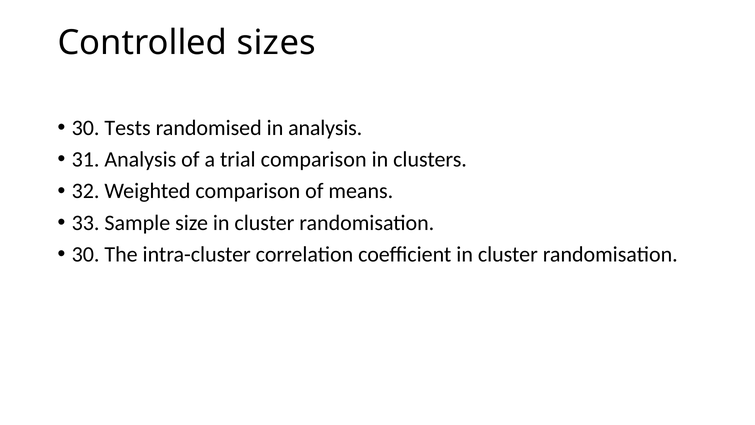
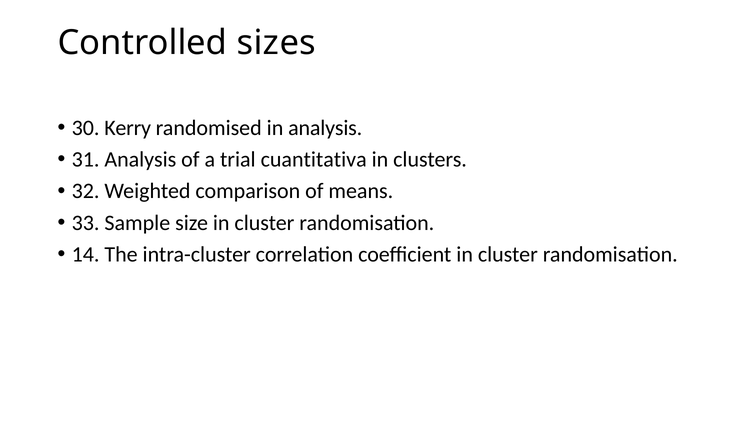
Tests: Tests -> Kerry (128, 128)
trial comparison: comparison -> cuantitativa (314, 159)
30: 30 -> 14 (86, 254)
